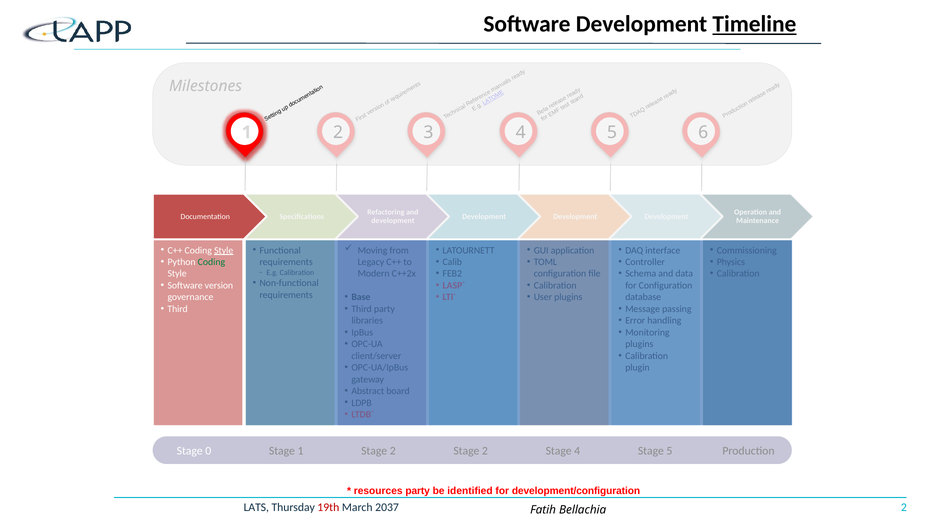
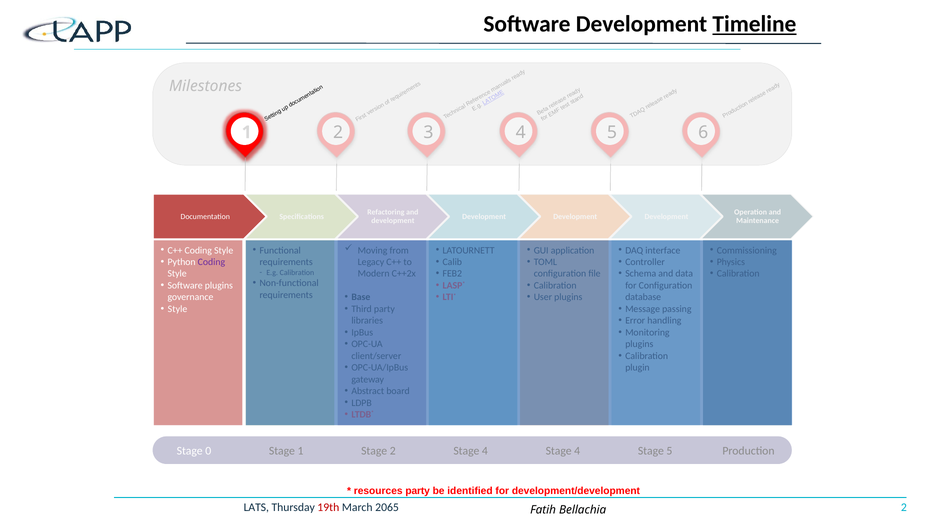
Style underline: present -> none (224, 250)
Coding colour: green -> purple (211, 262)
Software version: version -> plugins (219, 286)
Third: Third -> Style (178, 309)
2 Stage 2: 2 -> 4 (485, 451)
development/configuration: development/configuration -> development/development (576, 491)
2037: 2037 -> 2065 (387, 507)
